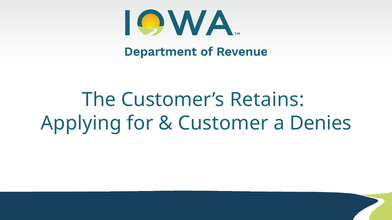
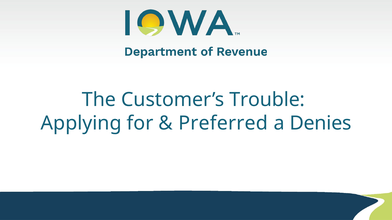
Retains: Retains -> Trouble (267, 100)
Customer: Customer -> Preferred (223, 123)
